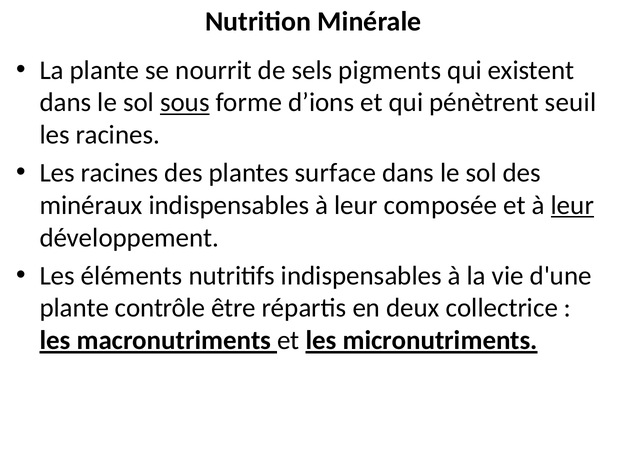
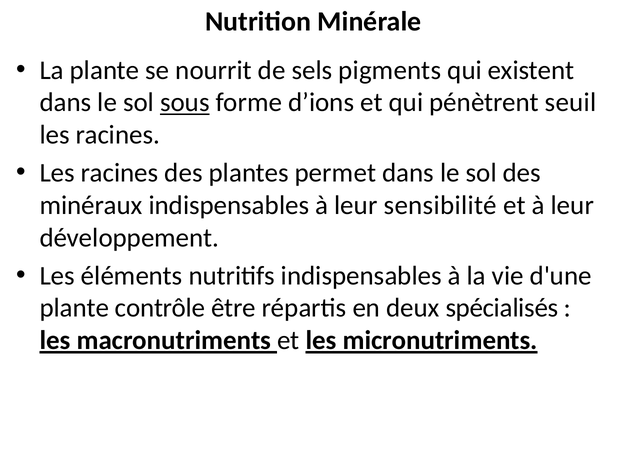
surface: surface -> permet (335, 173)
composée: composée -> sensibilité (440, 205)
leur underline: present -> none (572, 205)
collectrice: collectrice -> spécialisés (502, 308)
